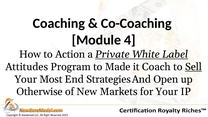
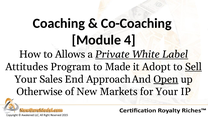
Action: Action -> Allows (70, 54)
Coach: Coach -> Adopt (156, 67)
Most: Most -> Sales (51, 79)
Strategies: Strategies -> Approach (109, 79)
Open underline: none -> present (166, 79)
